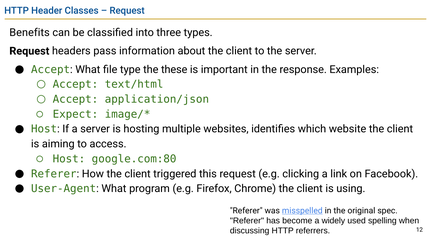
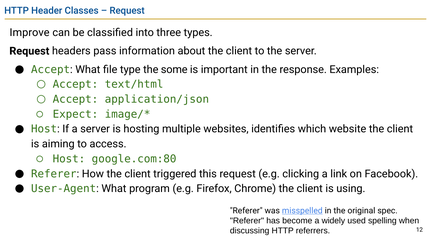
Benefits: Benefits -> Improve (30, 33)
these: these -> some (174, 70)
